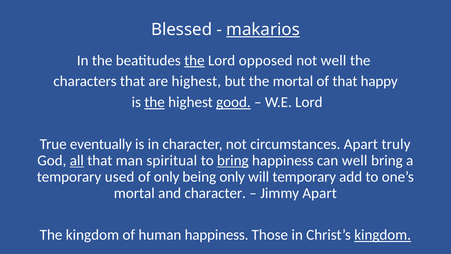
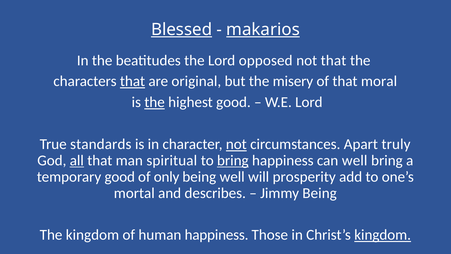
Blessed underline: none -> present (182, 29)
the underline: present -> none (194, 60)
not well: well -> that (334, 60)
that underline: none -> present (133, 81)
are highest: highest -> original (196, 81)
the mortal: mortal -> misery (293, 81)
happy: happy -> moral (379, 81)
good underline: present -> none (233, 102)
eventually: eventually -> standards (101, 144)
not underline: none -> present (236, 144)
temporary used: used -> good (120, 177)
being only: only -> well (232, 177)
will temporary: temporary -> prosperity (304, 177)
and character: character -> describes (215, 193)
Jimmy Apart: Apart -> Being (320, 193)
